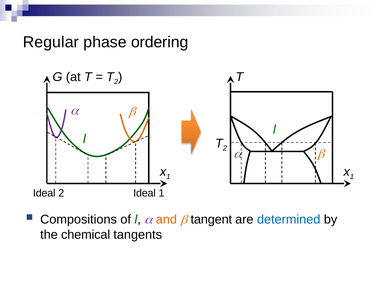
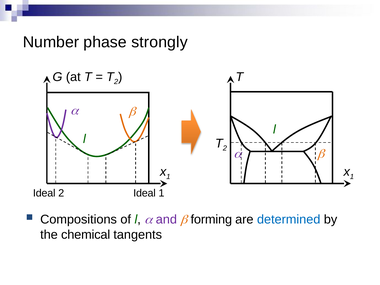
Regular: Regular -> Number (51, 42)
ordering: ordering -> strongly (160, 42)
and colour: orange -> purple (166, 219)
tangent: tangent -> forming (211, 219)
